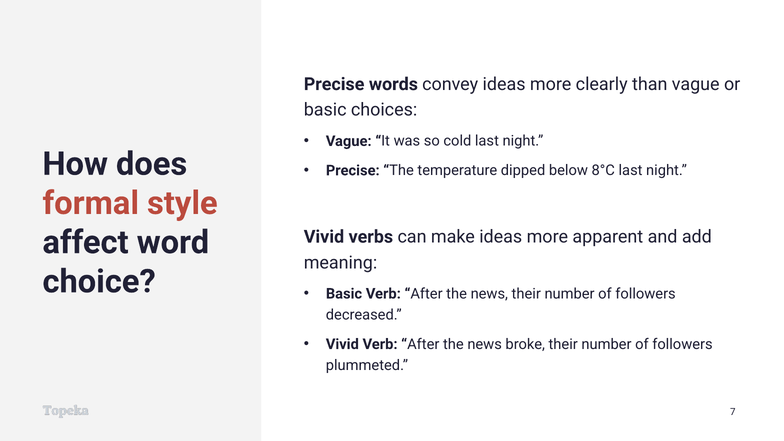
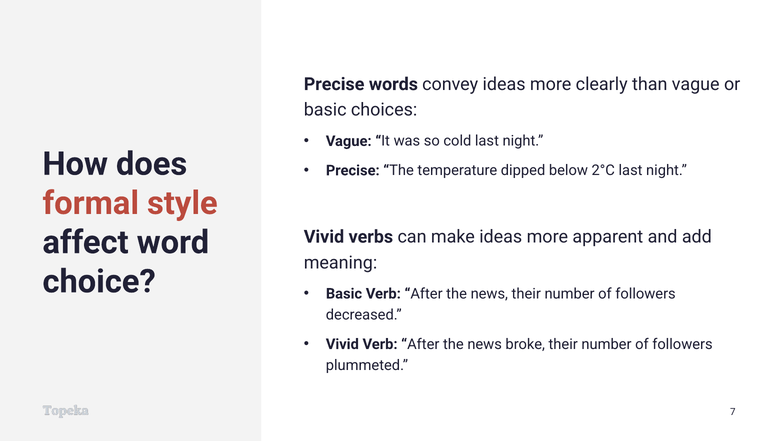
8°C: 8°C -> 2°C (603, 170)
